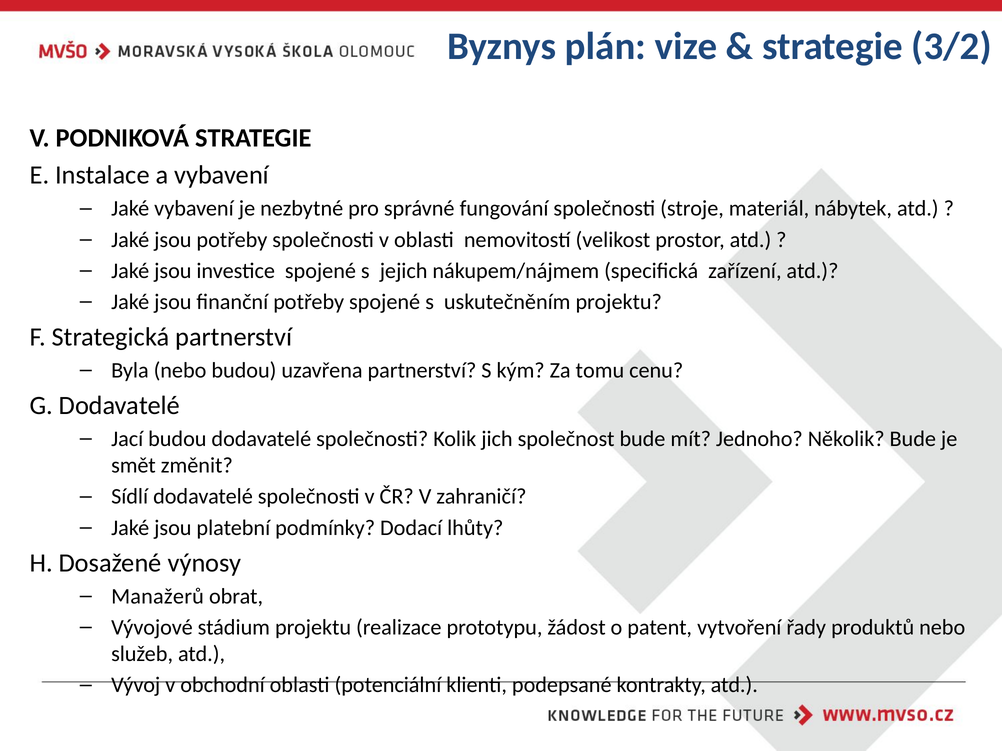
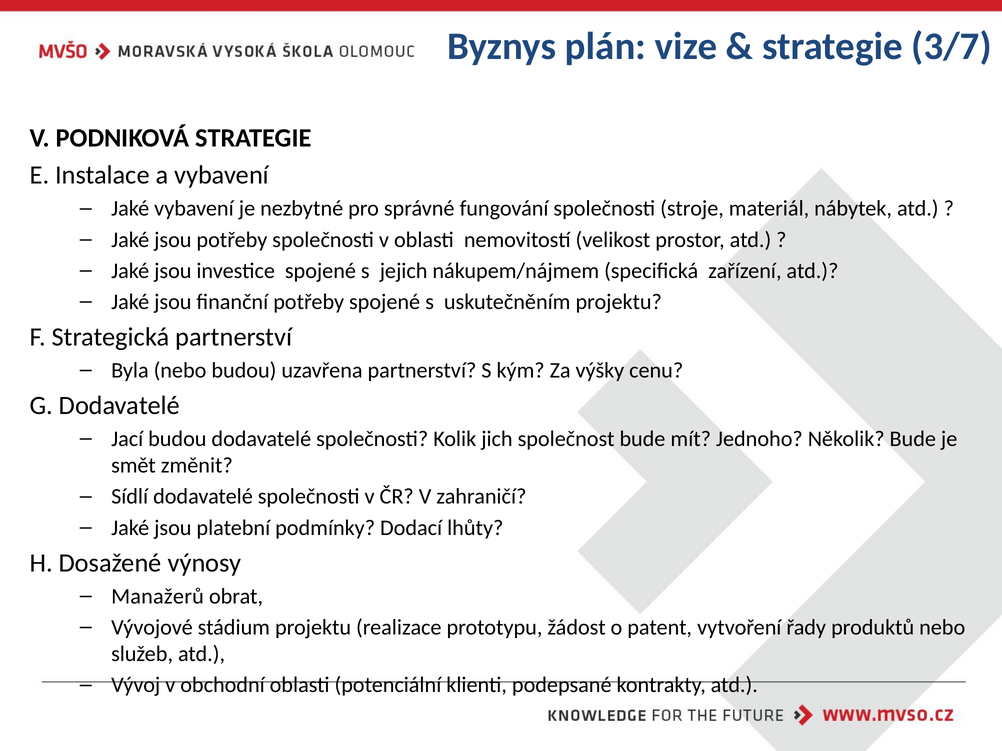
3/2: 3/2 -> 3/7 (952, 46)
tomu: tomu -> výšky (600, 371)
